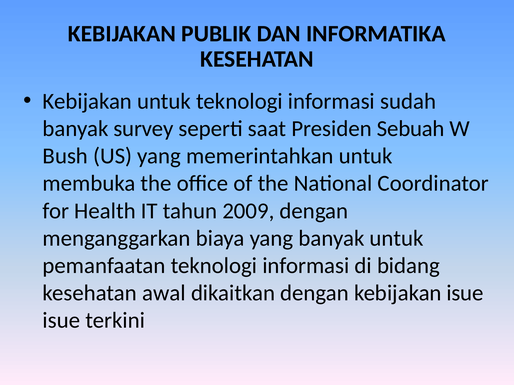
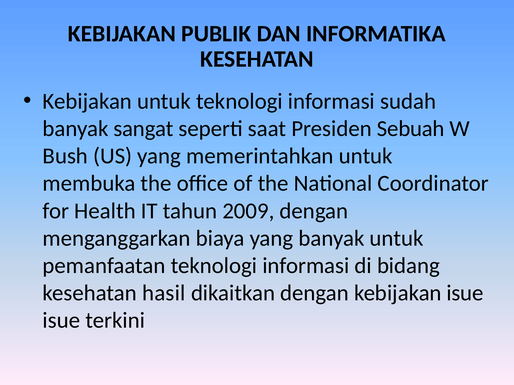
survey: survey -> sangat (144, 129)
awal: awal -> hasil (164, 293)
